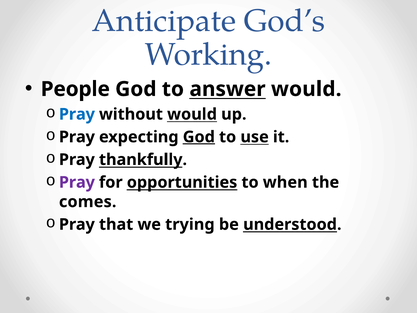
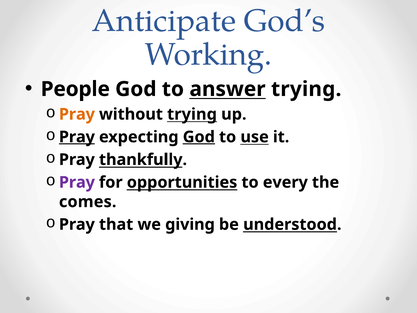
answer would: would -> trying (306, 89)
Pray colour: blue -> orange (77, 114)
without would: would -> trying (192, 114)
Pray underline: none -> present (77, 137)
when: when -> every (285, 182)
trying: trying -> giving (190, 224)
